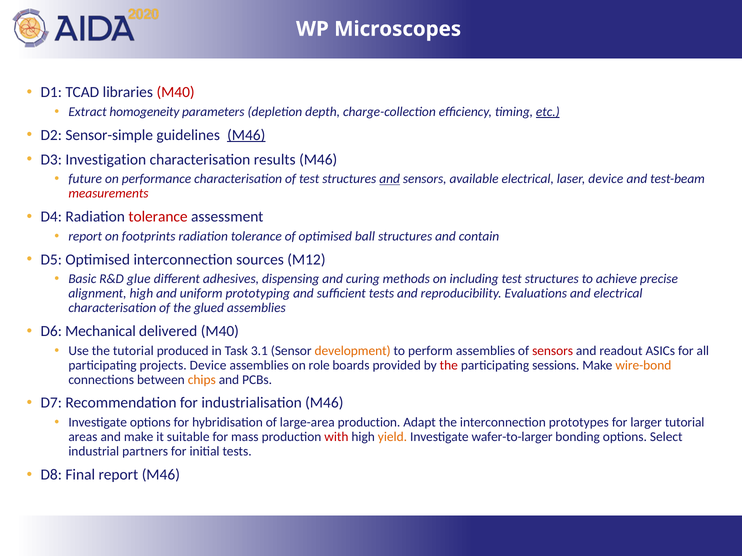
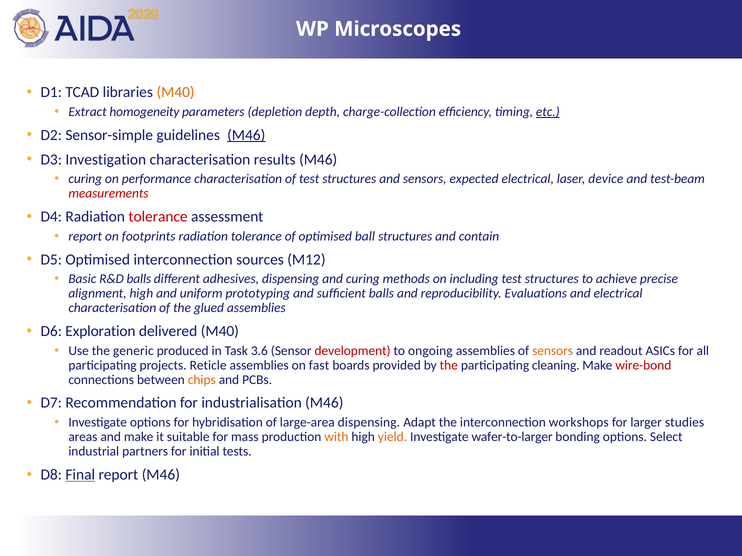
M40 colour: red -> orange (176, 92)
future: future -> curing (85, 179)
and underline: present -> none (390, 179)
available: available -> expected (474, 179)
R&D glue: glue -> balls (139, 279)
sufficient tests: tests -> balls (381, 294)
Mechanical: Mechanical -> Exploration (100, 331)
the tutorial: tutorial -> generic (133, 351)
3.1: 3.1 -> 3.6 (259, 351)
development colour: orange -> red (353, 351)
perform: perform -> ongoing (430, 351)
sensors colour: red -> orange (553, 351)
projects Device: Device -> Reticle (208, 365)
role: role -> fast (319, 365)
sessions: sessions -> cleaning (556, 365)
wire-bond colour: orange -> red (643, 365)
large-area production: production -> dispensing (369, 423)
prototypes: prototypes -> workshops (579, 423)
larger tutorial: tutorial -> studies (685, 423)
with colour: red -> orange (336, 437)
Final underline: none -> present (80, 475)
